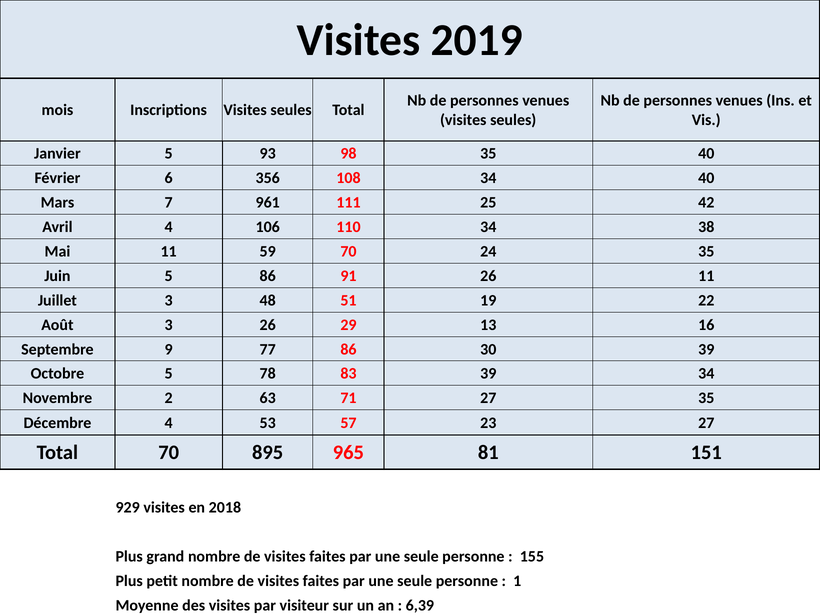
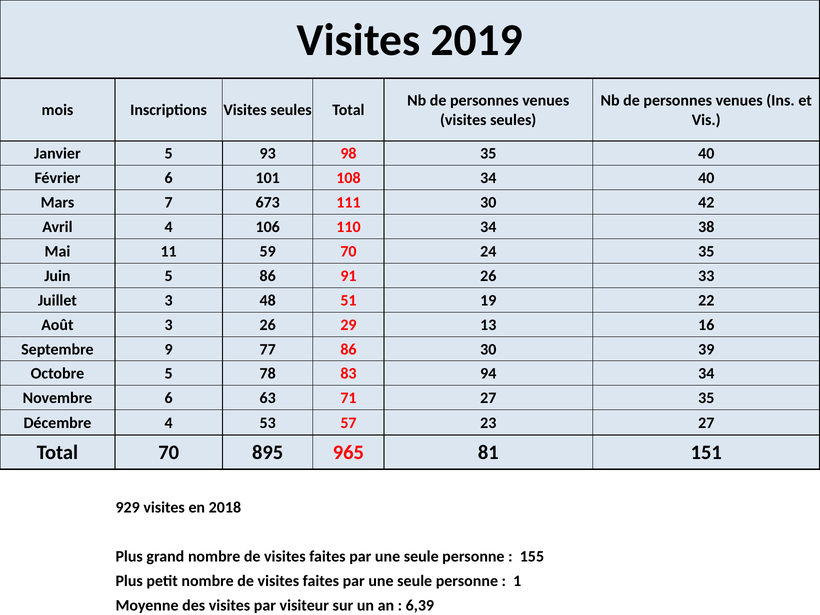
356: 356 -> 101 (268, 178)
961: 961 -> 673 (268, 203)
111 25: 25 -> 30 (488, 203)
26 11: 11 -> 33 (706, 276)
83 39: 39 -> 94 (488, 374)
Novembre 2: 2 -> 6 (169, 398)
